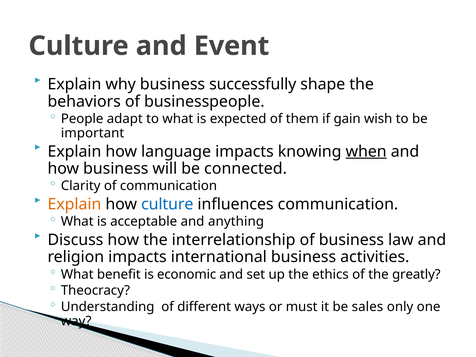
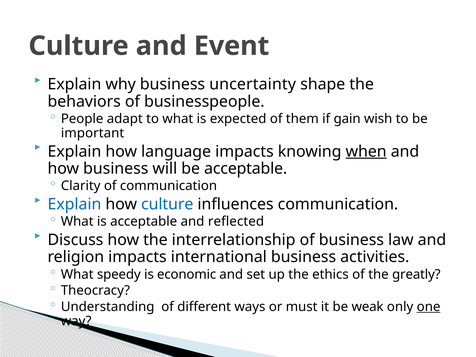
successfully: successfully -> uncertainty (253, 84)
be connected: connected -> acceptable (246, 169)
Explain colour: orange -> blue (74, 204)
anything: anything -> reflected (236, 222)
benefit: benefit -> speedy (119, 274)
sales: sales -> weak (368, 307)
one underline: none -> present (429, 307)
